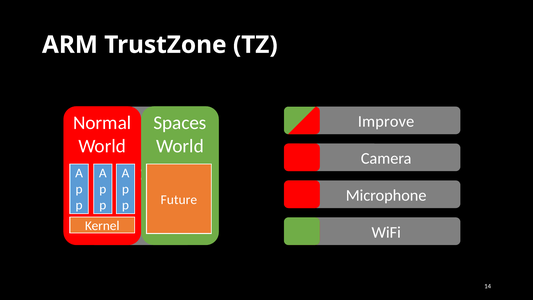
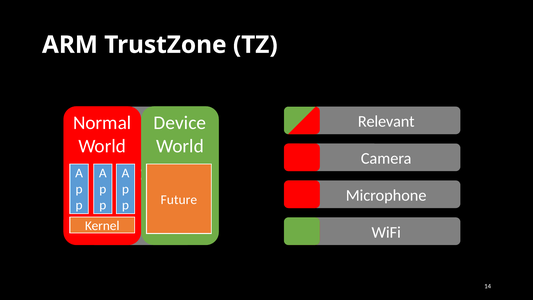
Improve: Improve -> Relevant (386, 121)
Spaces: Spaces -> Device (180, 123)
